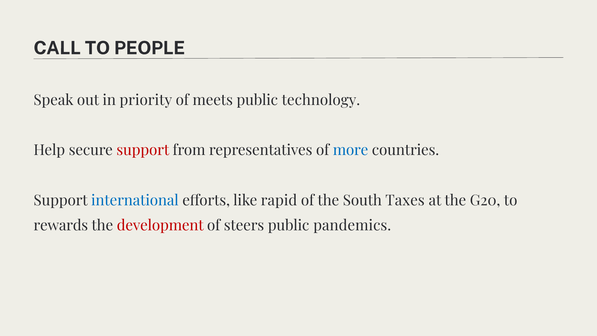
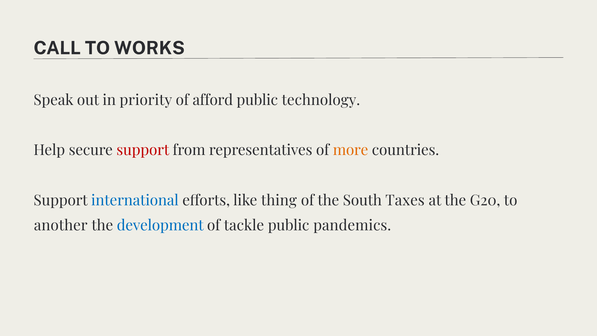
PEOPLE: PEOPLE -> WORKS (149, 48)
meets: meets -> afford (213, 100)
more colour: blue -> orange (351, 150)
rapid: rapid -> thing (279, 200)
rewards: rewards -> another (61, 225)
development colour: red -> blue (160, 225)
steers: steers -> tackle (244, 225)
